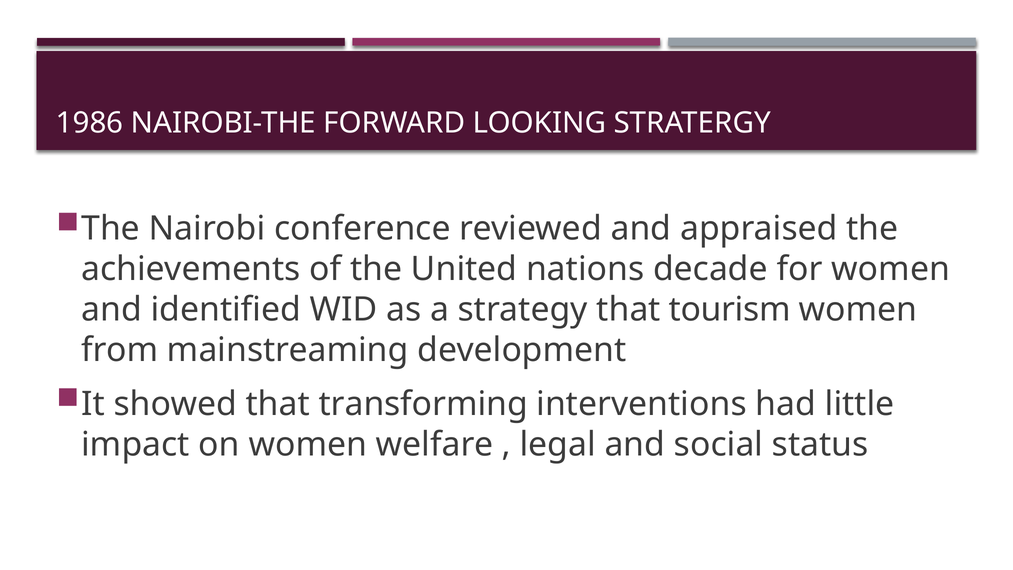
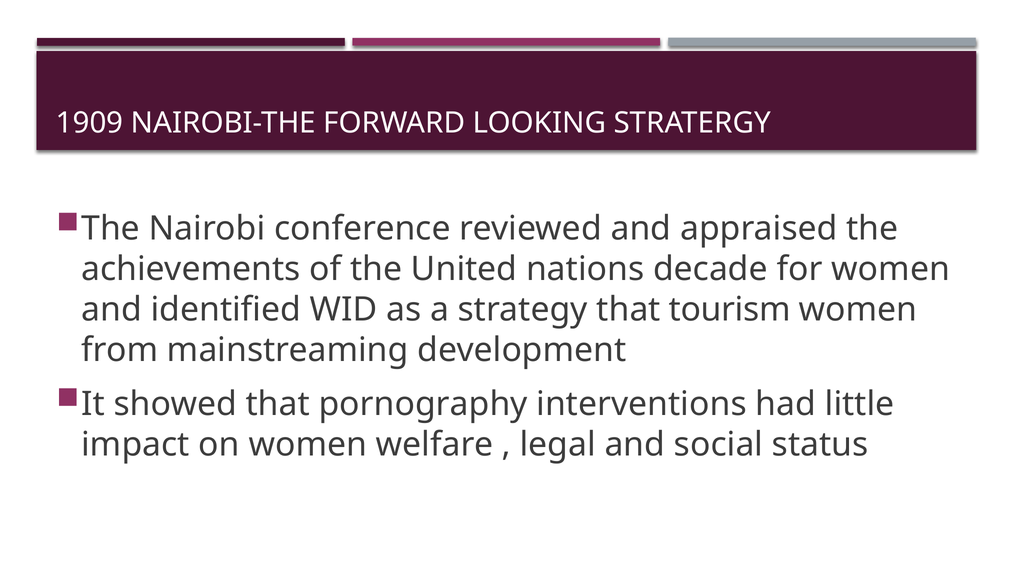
1986: 1986 -> 1909 (90, 123)
transforming: transforming -> pornography (423, 404)
